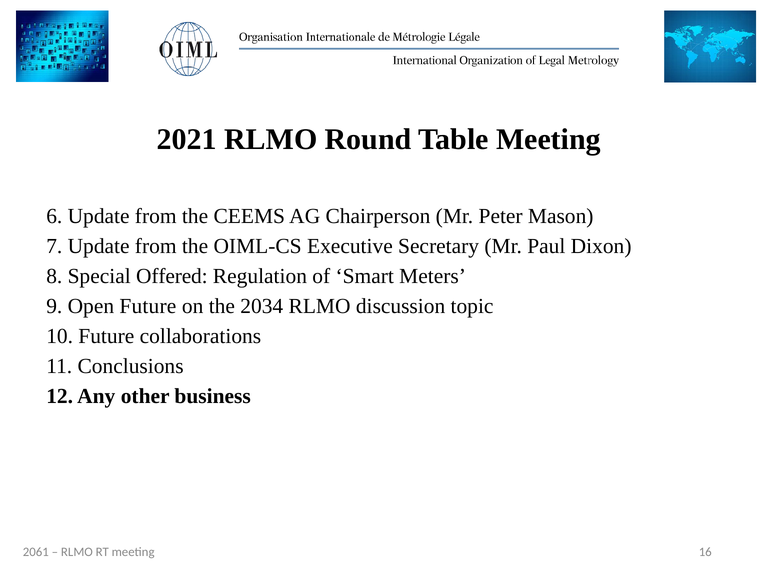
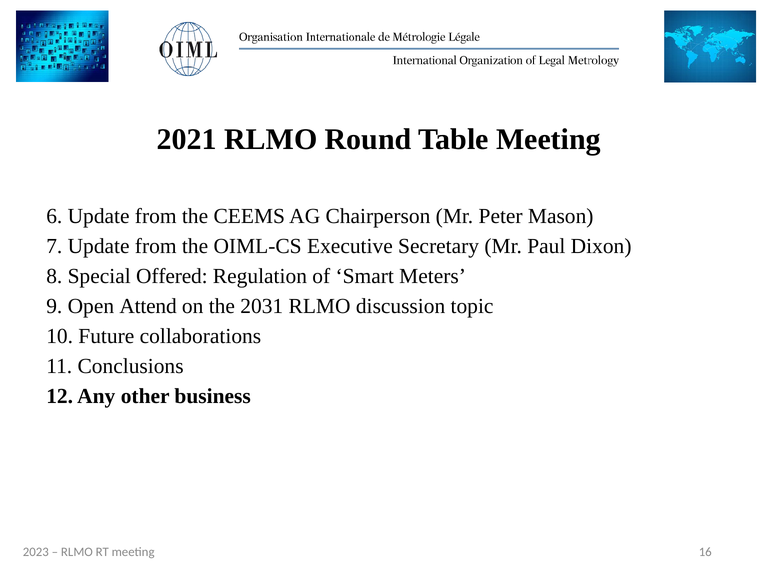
Open Future: Future -> Attend (148, 306)
2034: 2034 -> 2031 (262, 306)
2061: 2061 -> 2023 (36, 552)
